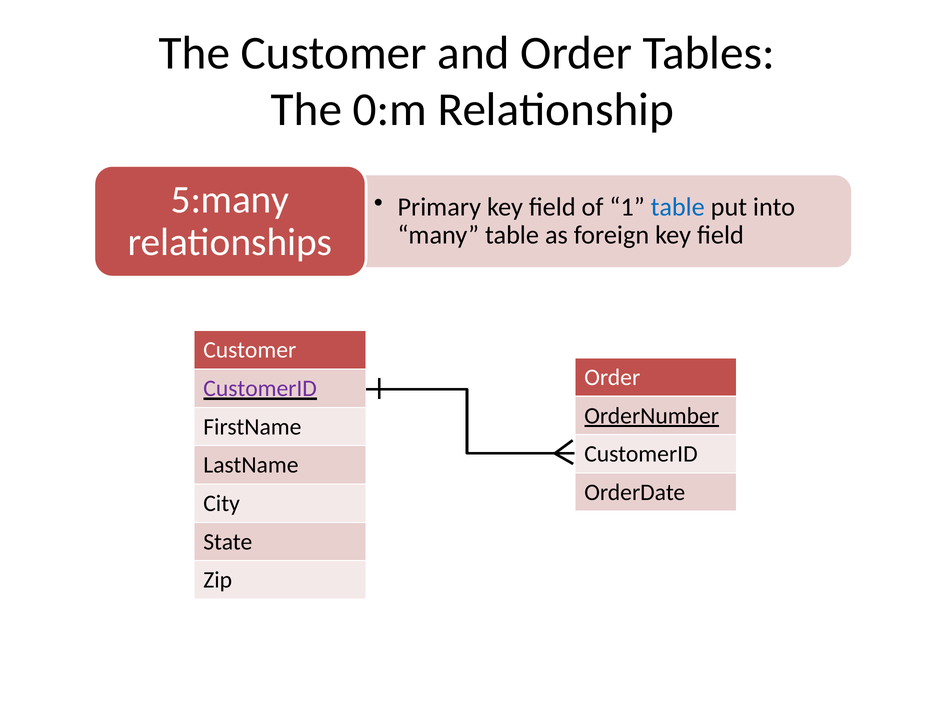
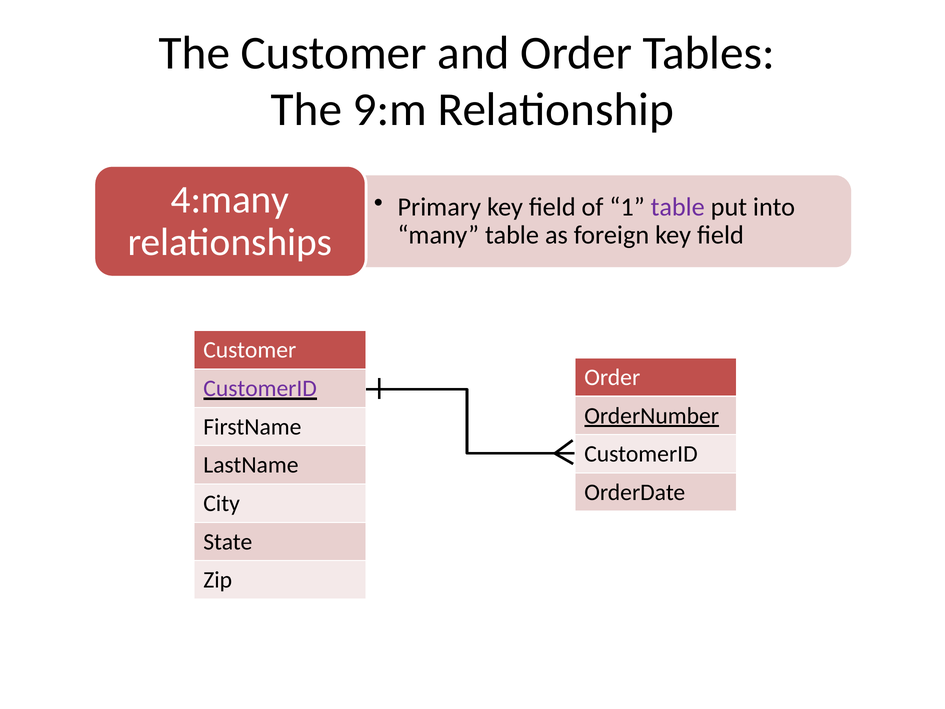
0:m: 0:m -> 9:m (390, 110)
5:many: 5:many -> 4:many (230, 200)
table colour: blue -> purple (678, 207)
